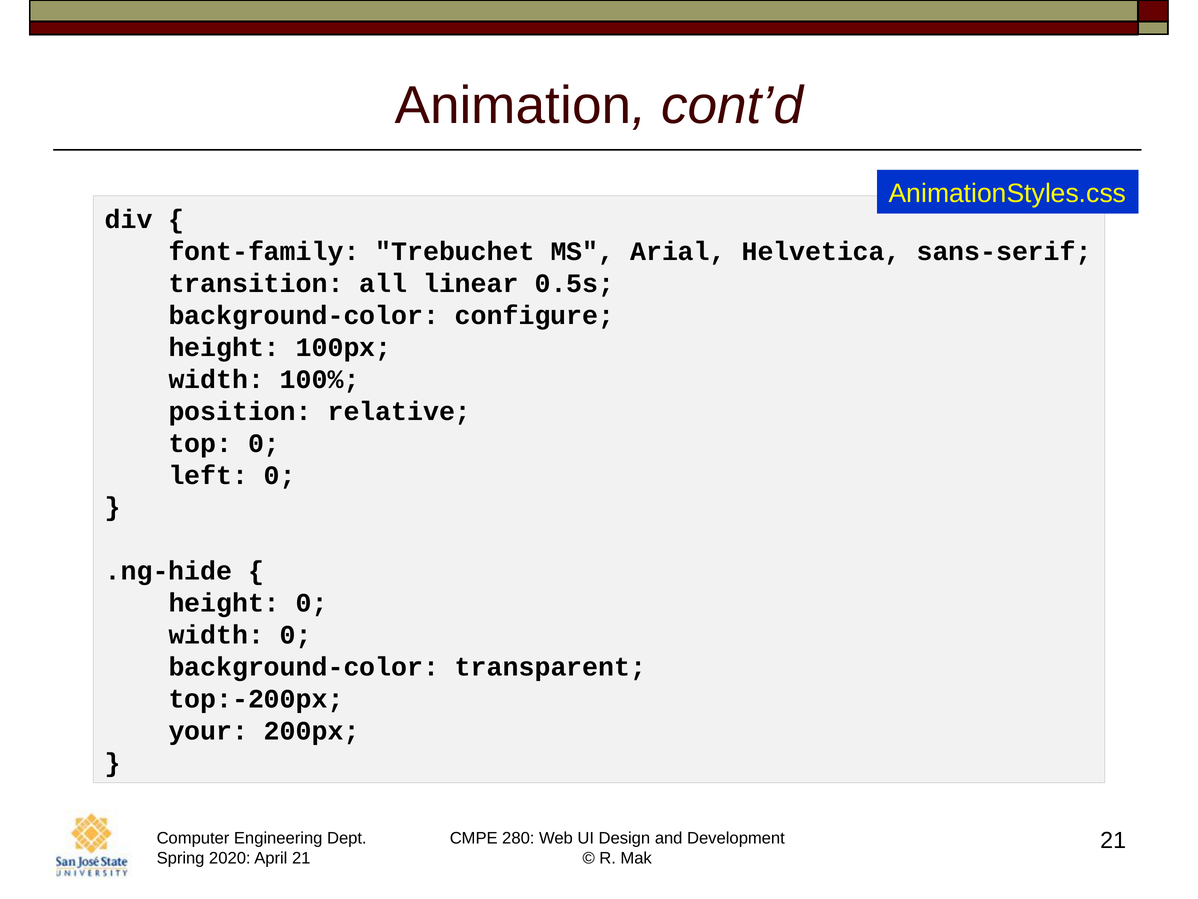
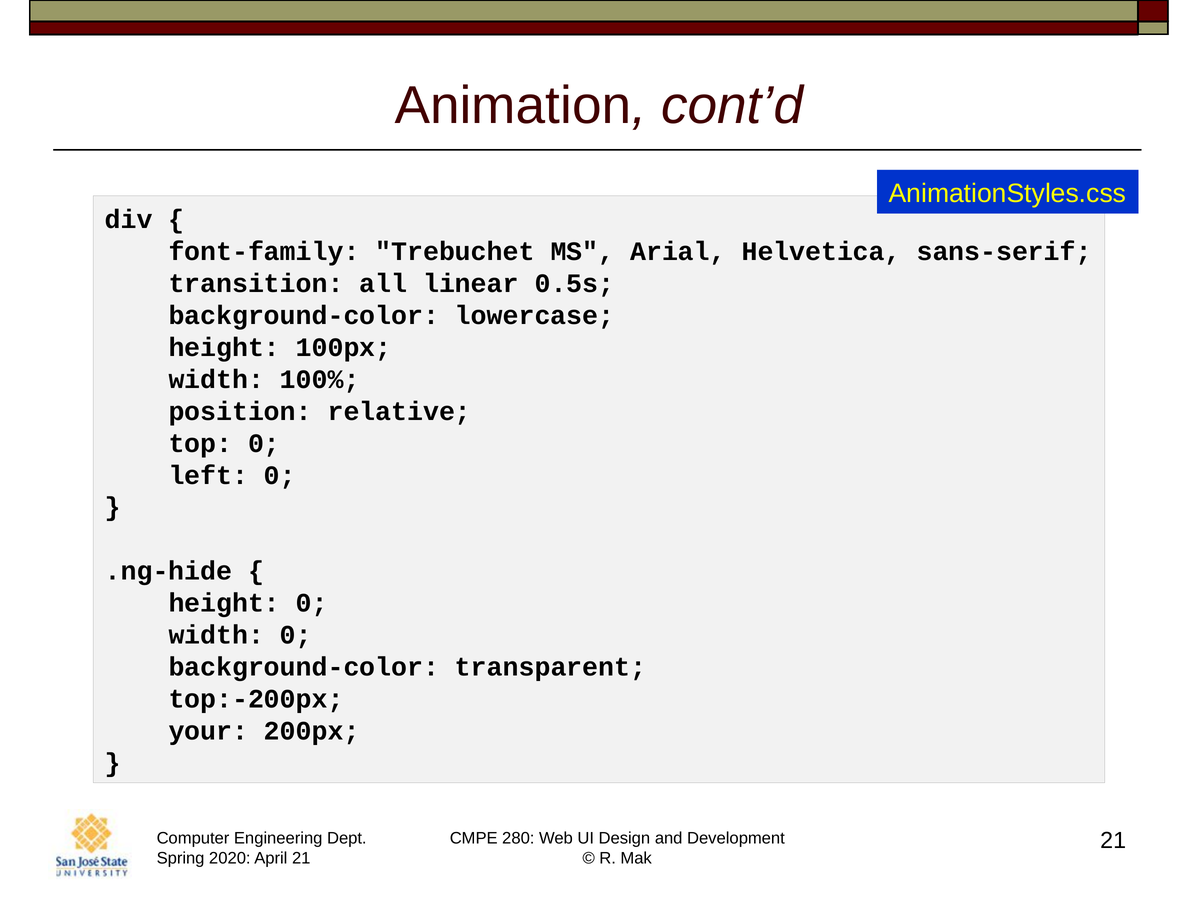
configure: configure -> lowercase (535, 315)
